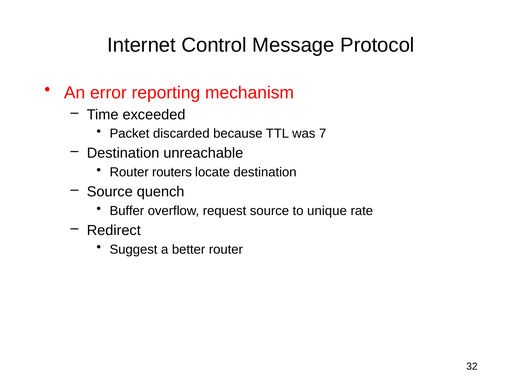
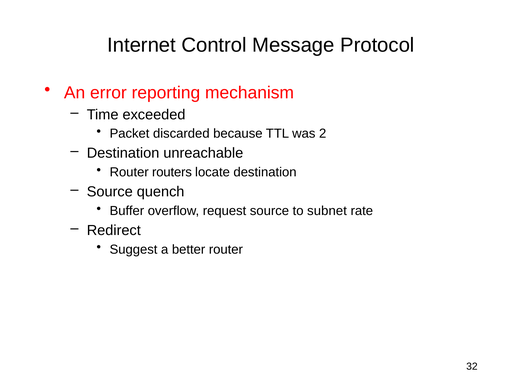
7: 7 -> 2 (323, 133)
unique: unique -> subnet (327, 211)
